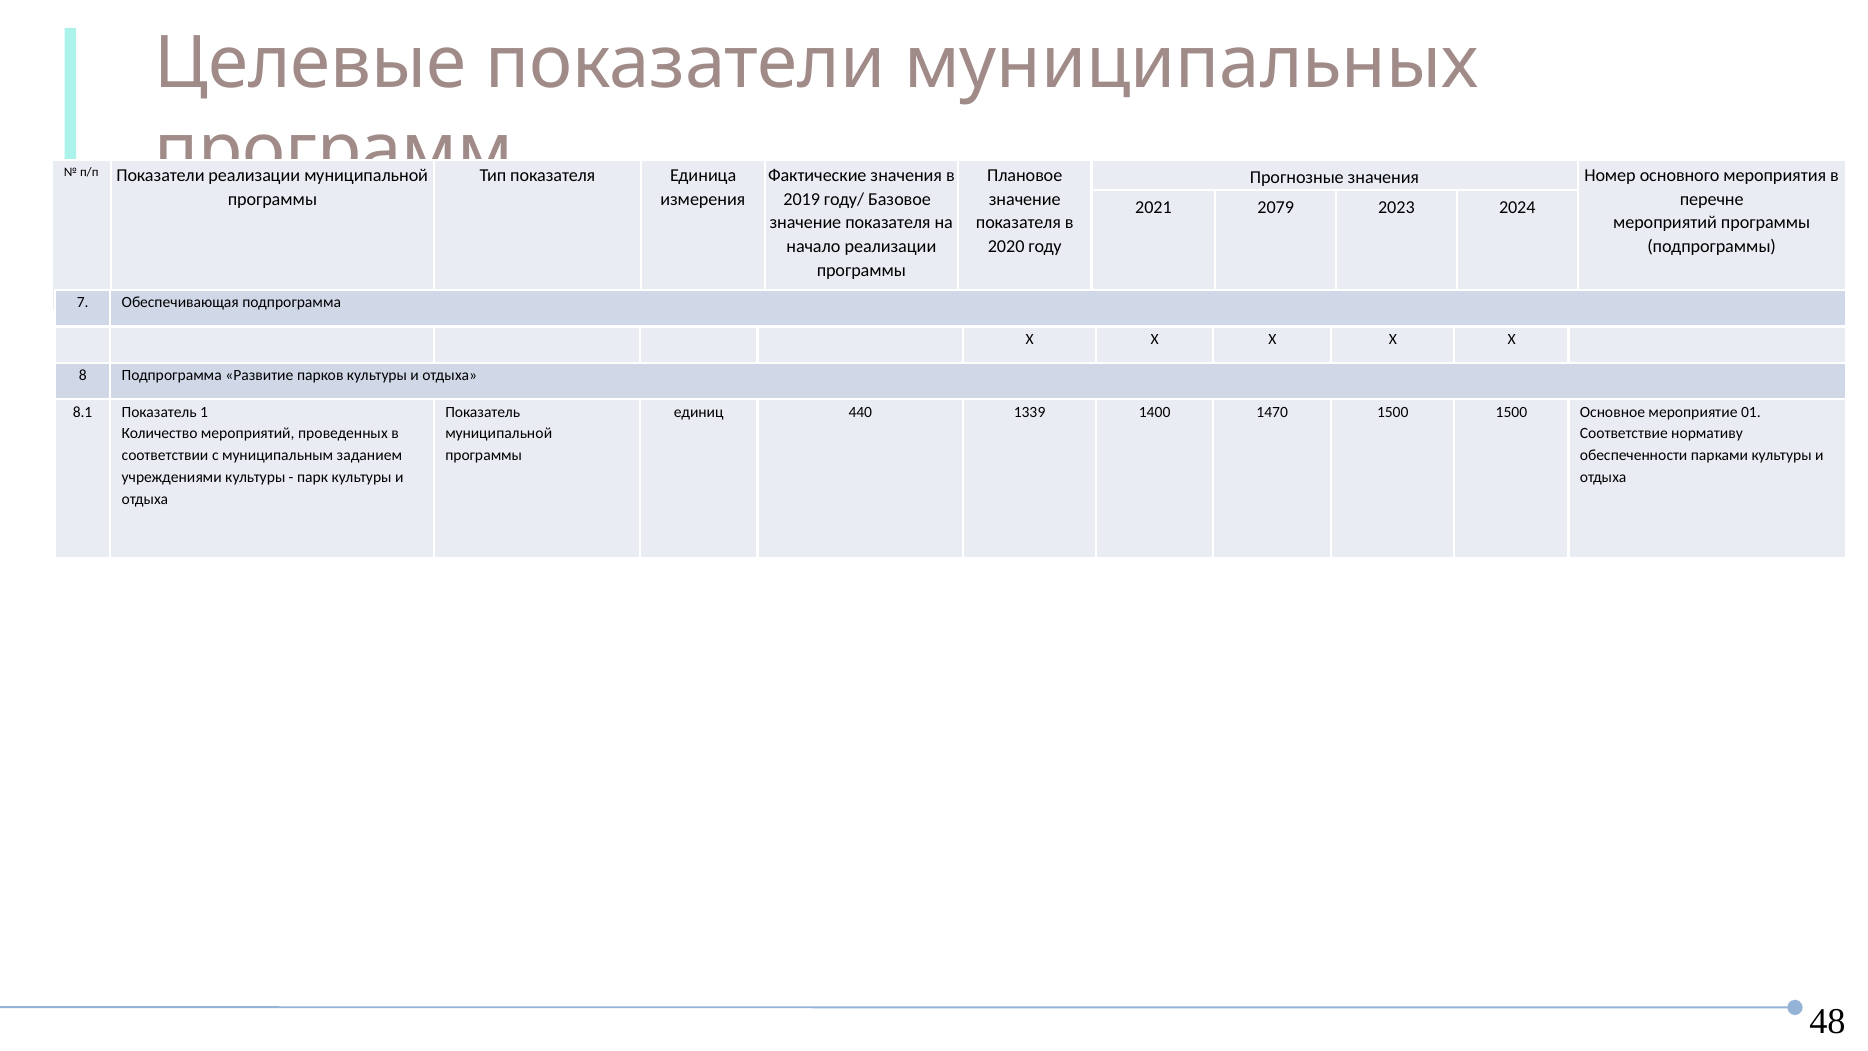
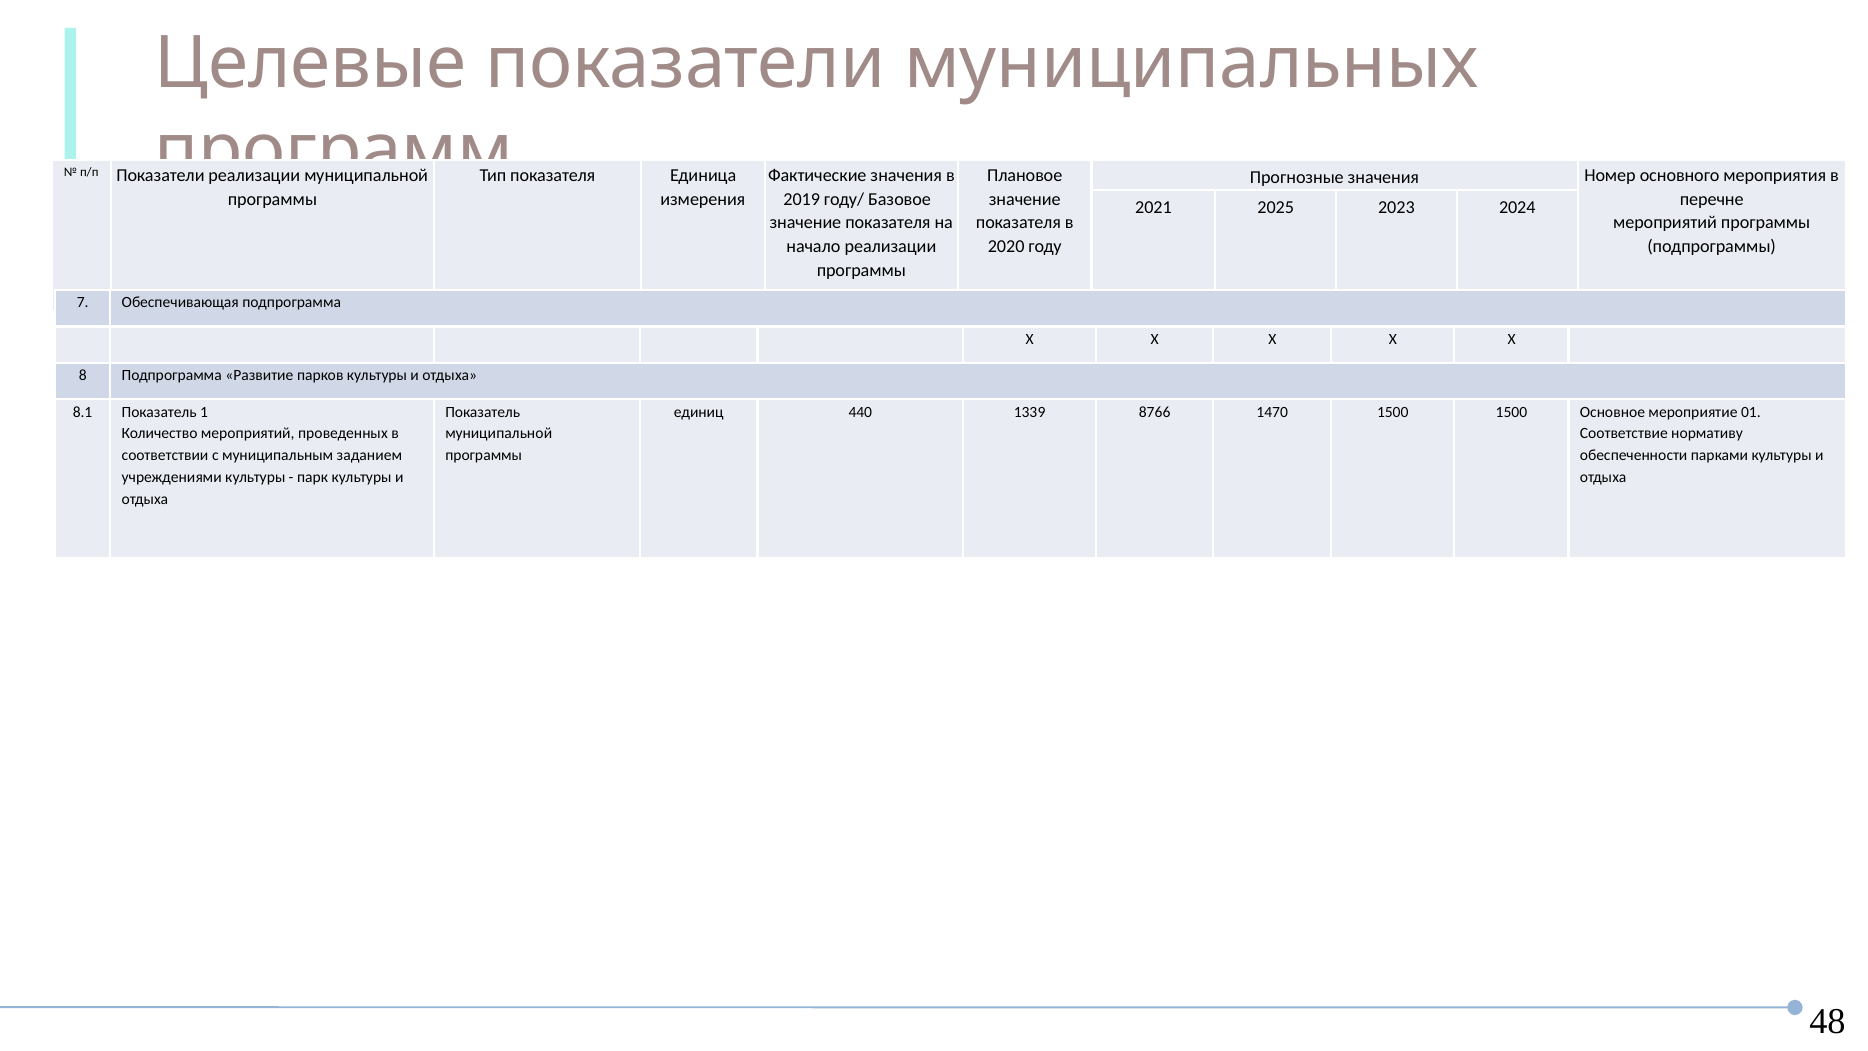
2079: 2079 -> 2025 (1276, 207)
1400: 1400 -> 8766 (1155, 412)
